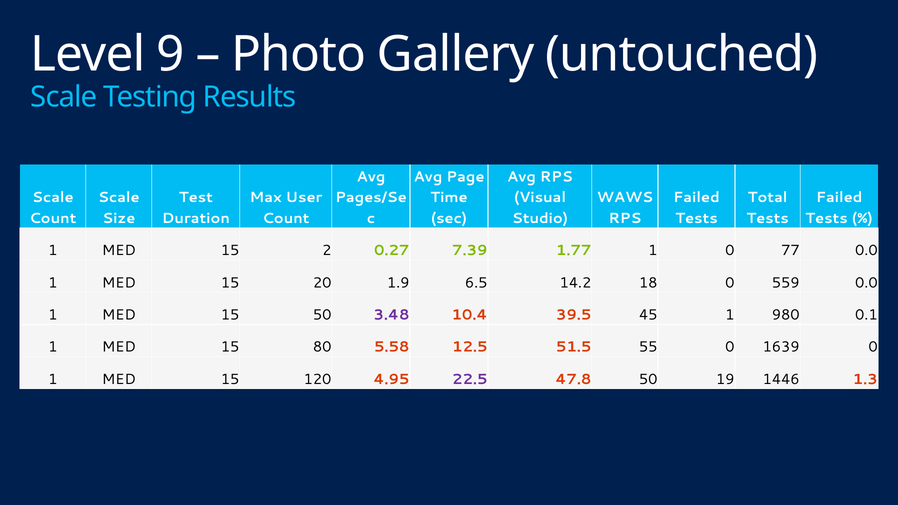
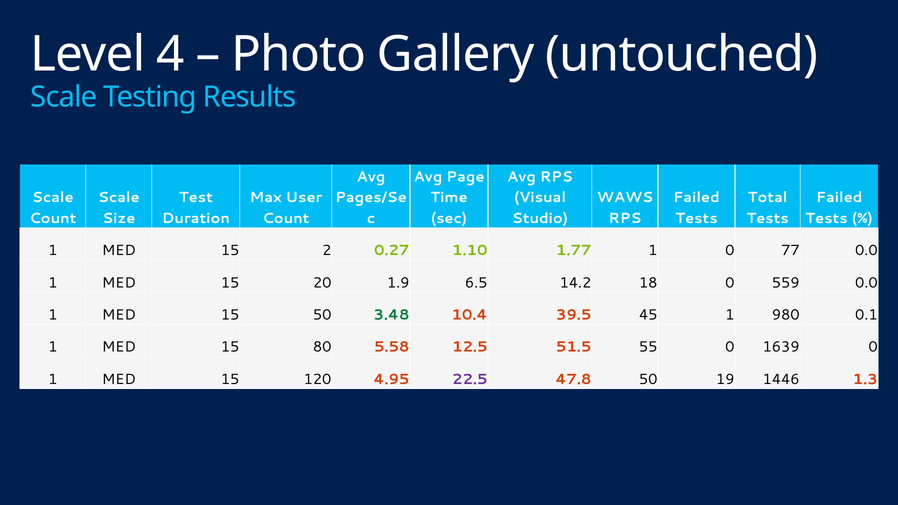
9: 9 -> 4 (171, 54)
7.39: 7.39 -> 1.10 (470, 251)
3.48 colour: purple -> green (391, 315)
